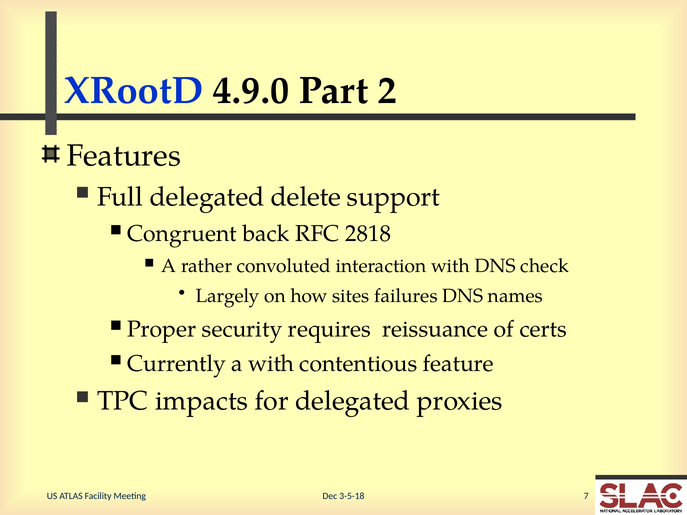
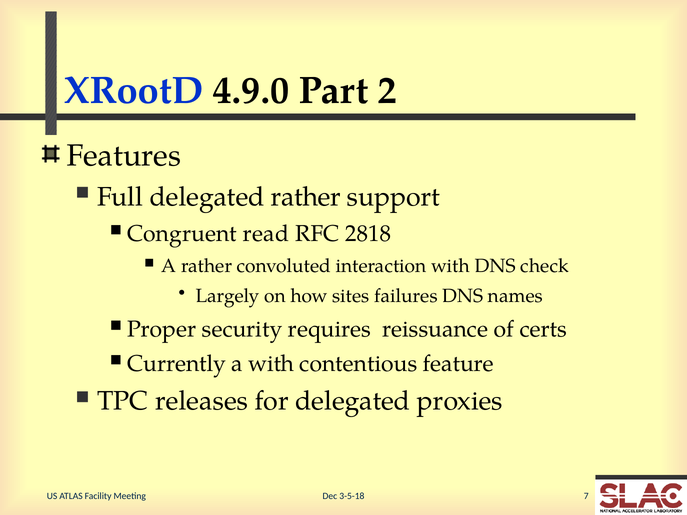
delegated delete: delete -> rather (306, 197)
back: back -> read (266, 234)
impacts: impacts -> releases (202, 401)
